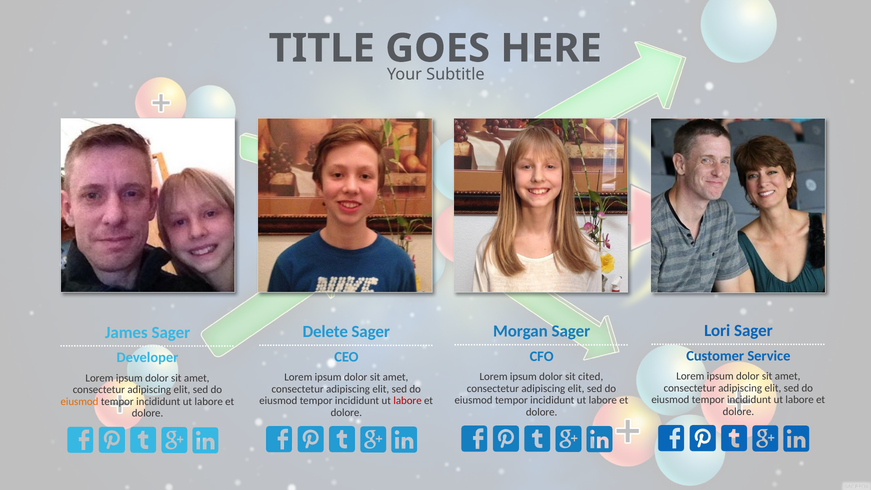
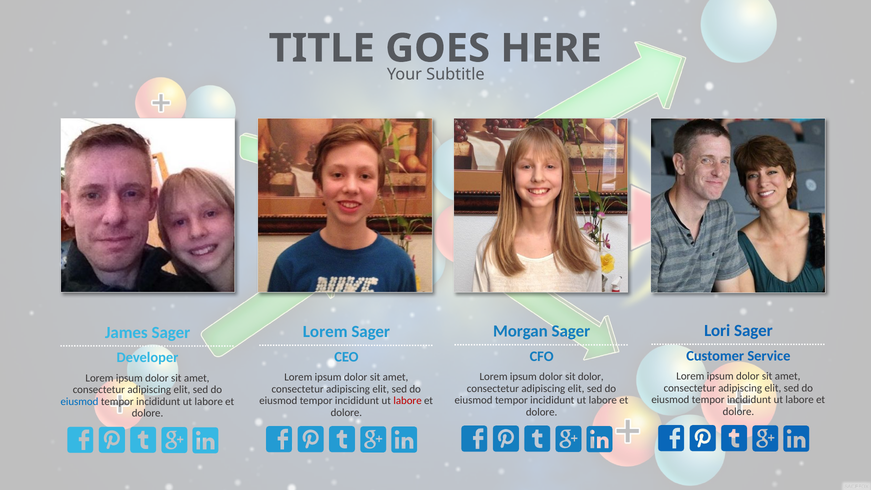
Delete: Delete -> Lorem (325, 332)
sit cited: cited -> dolor (591, 377)
eiusmod colour: orange -> blue (79, 401)
